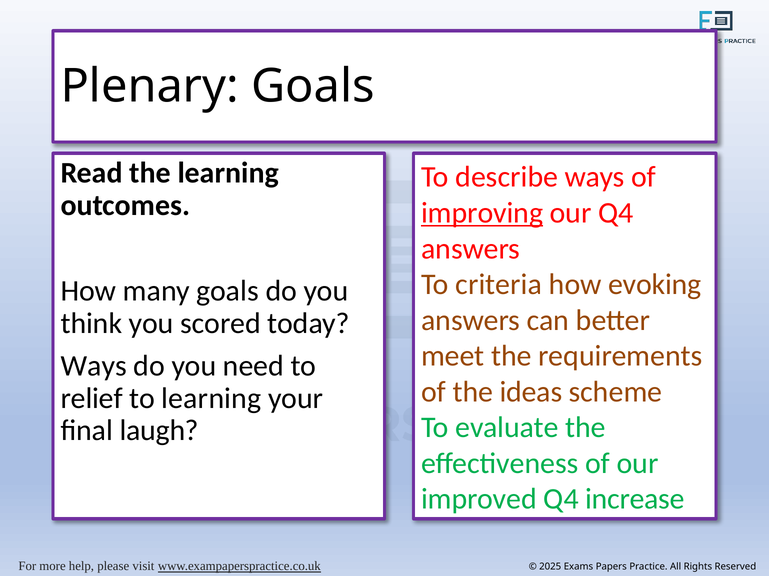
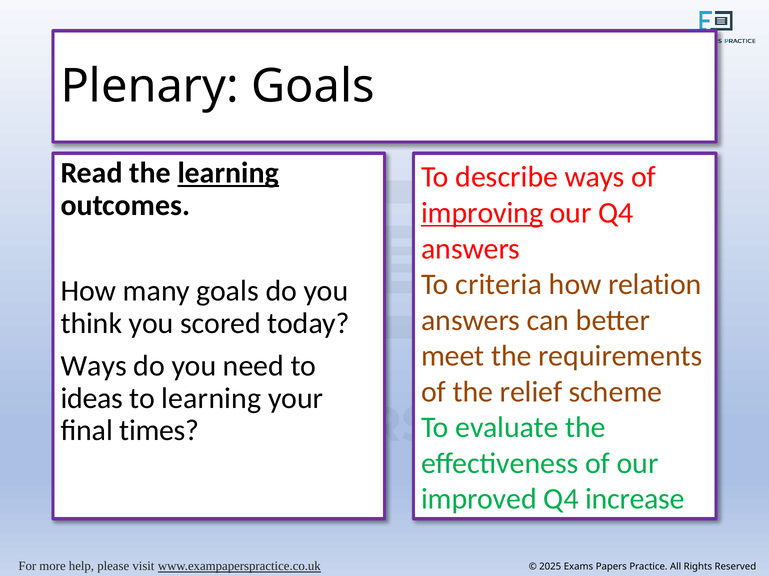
learning underline: none -> present (228, 173)
evoking: evoking -> relation (655, 285)
ideas: ideas -> relief (531, 392)
relief: relief -> ideas (92, 399)
laugh: laugh -> times (159, 431)
